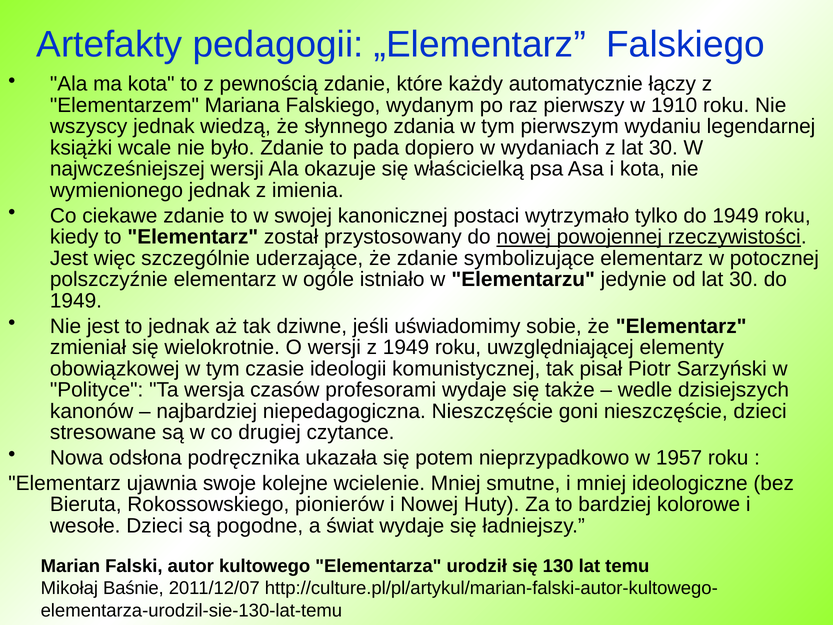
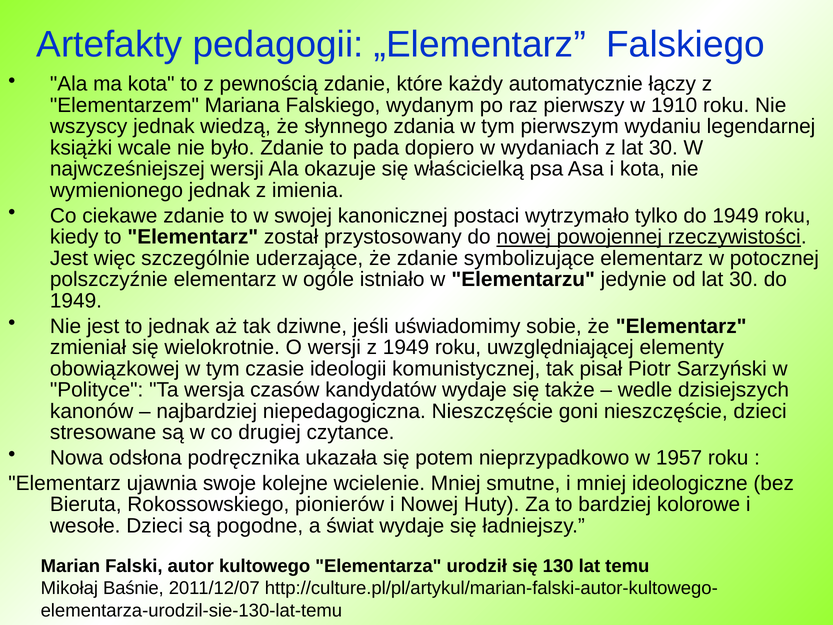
profesorami: profesorami -> kandydatów (381, 390)
